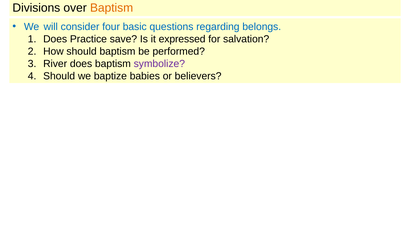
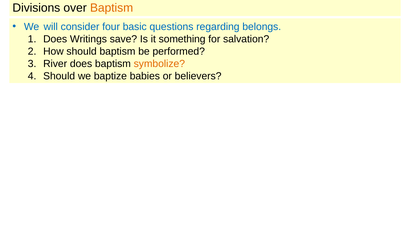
Practice: Practice -> Writings (88, 39)
expressed: expressed -> something (182, 39)
symbolize colour: purple -> orange (159, 64)
